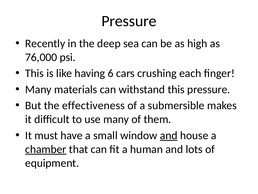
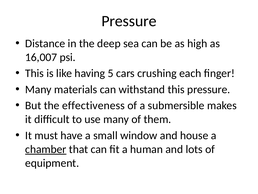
Recently: Recently -> Distance (45, 43)
76,000: 76,000 -> 16,007 (41, 57)
6: 6 -> 5 (111, 73)
and underline: present -> none (169, 135)
